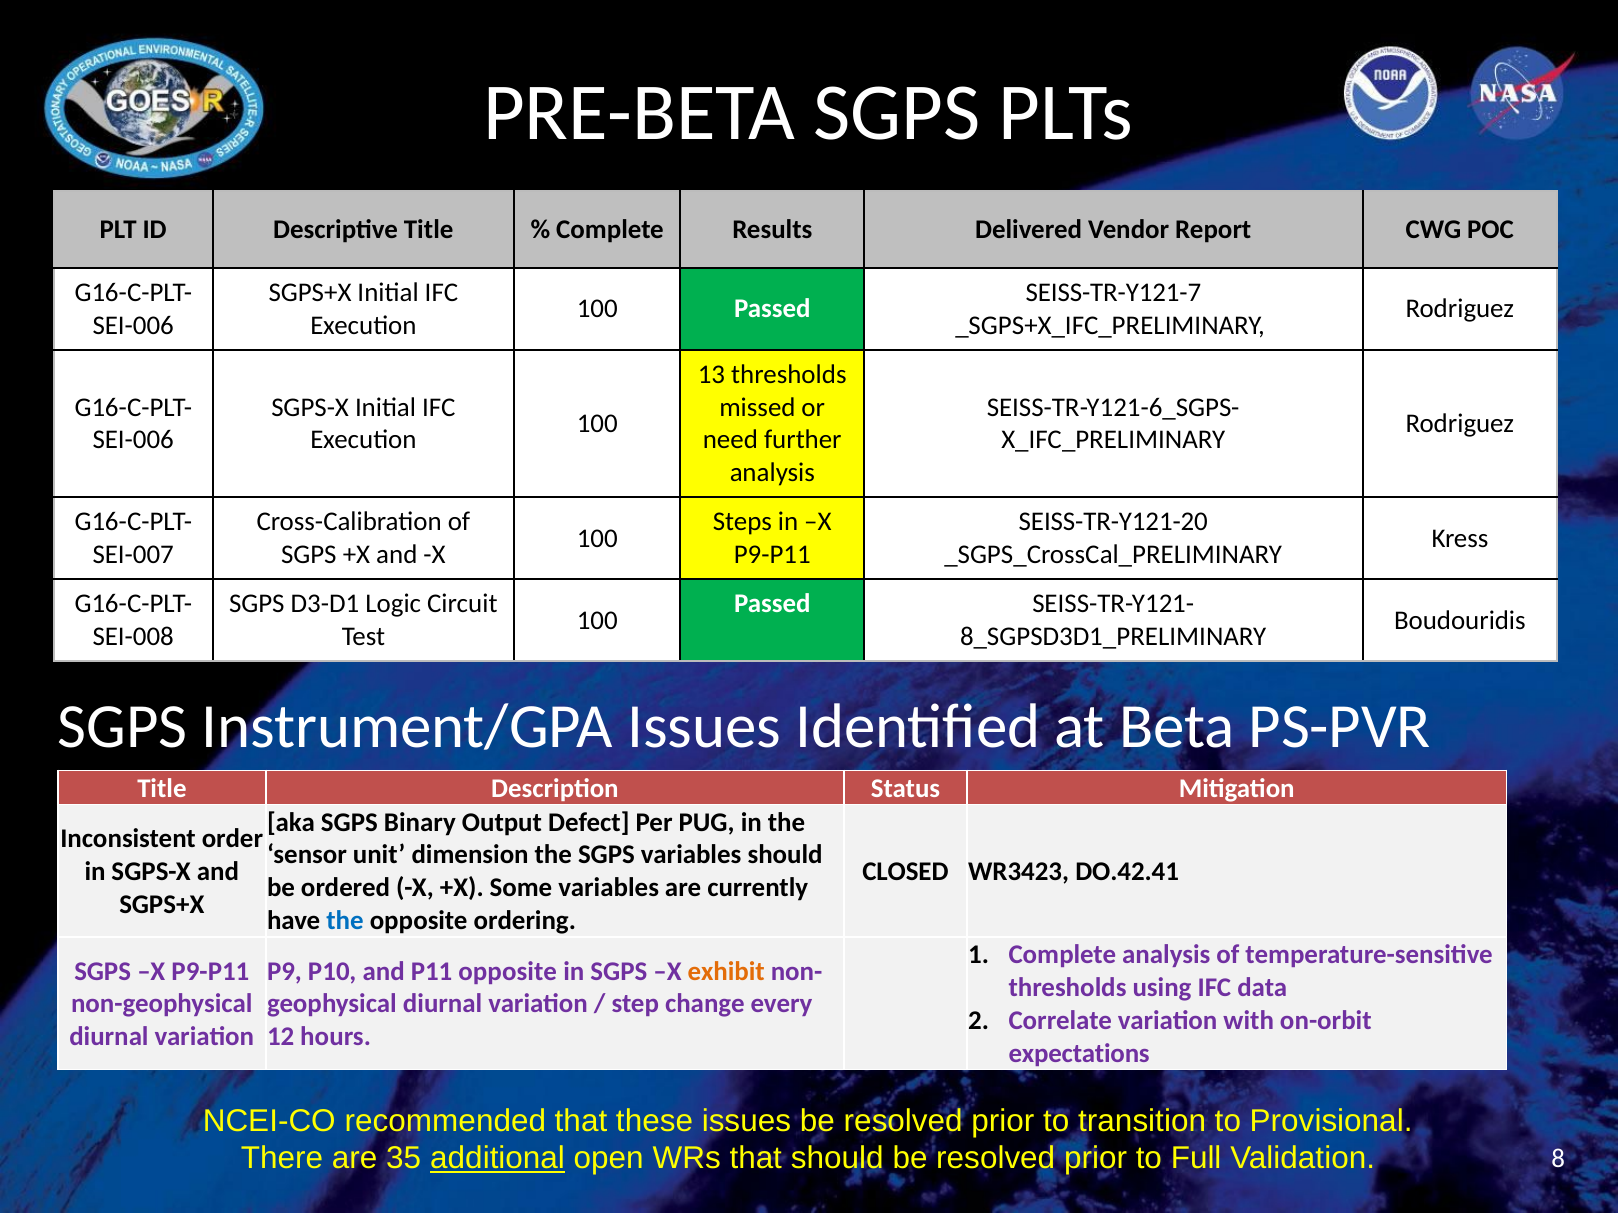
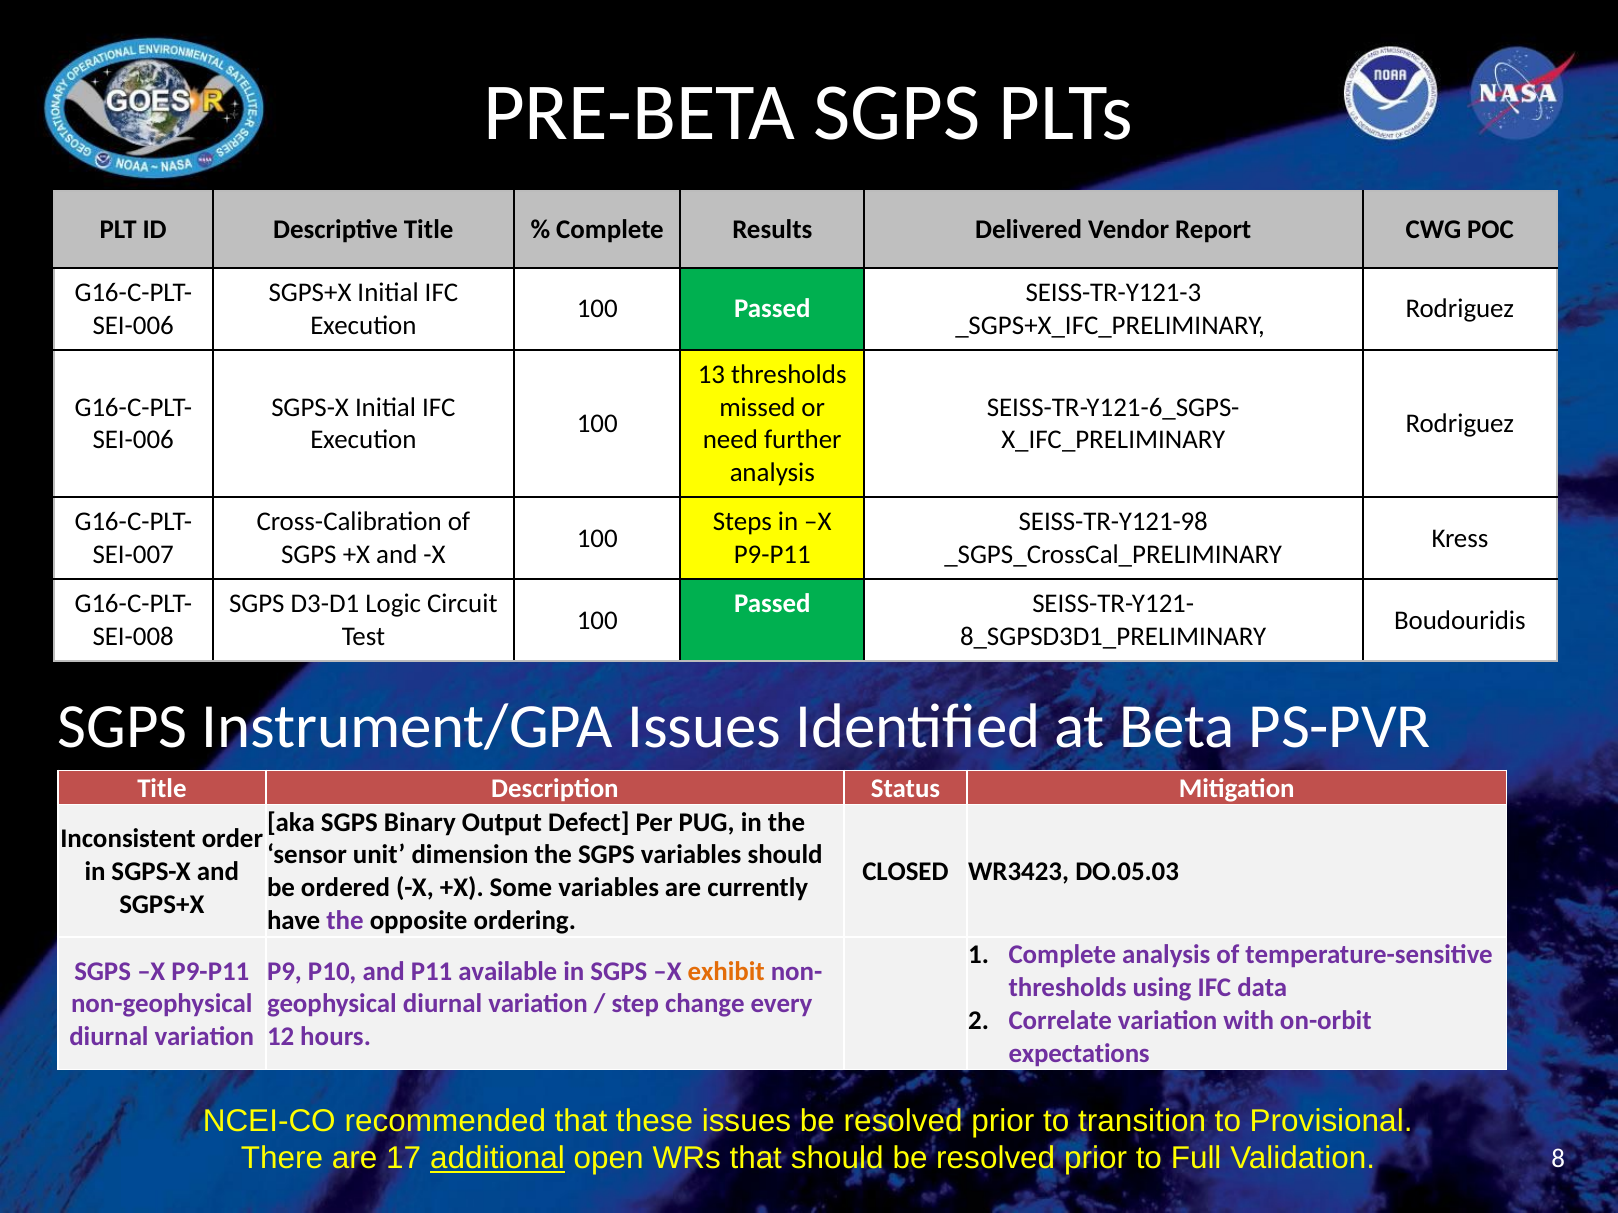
SEISS-TR-Y121-7: SEISS-TR-Y121-7 -> SEISS-TR-Y121-3 (1113, 293)
SEISS-TR-Y121-20: SEISS-TR-Y121-20 -> SEISS-TR-Y121-98 (1113, 522)
DO.42.41: DO.42.41 -> DO.05.03 (1127, 872)
the colour: blue -> purple (345, 921)
P11 opposite: opposite -> available (508, 972)
35: 35 -> 17 (404, 1159)
